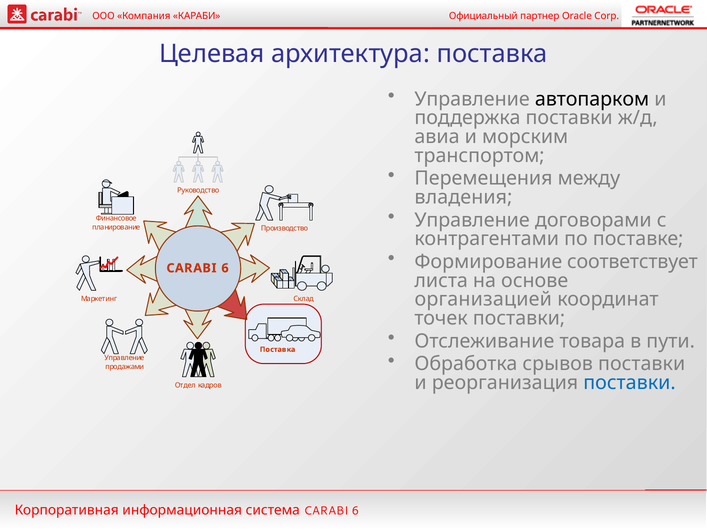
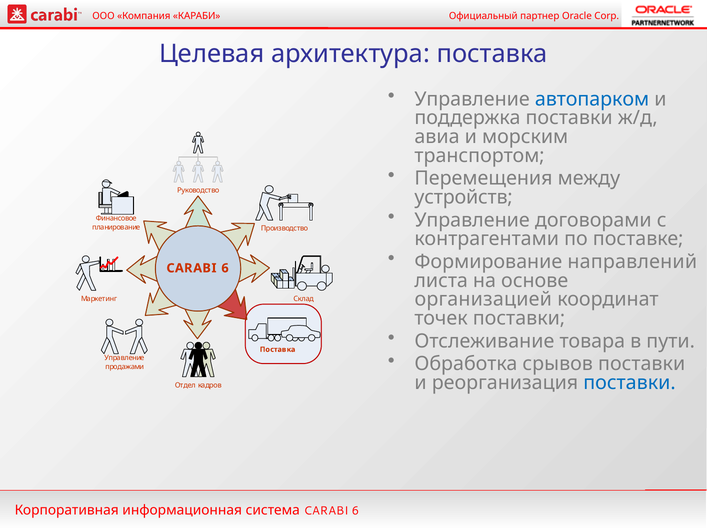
автопарком colour: black -> blue (592, 99)
владения: владения -> устройств (464, 197)
соответствует: соответствует -> направлений (632, 262)
